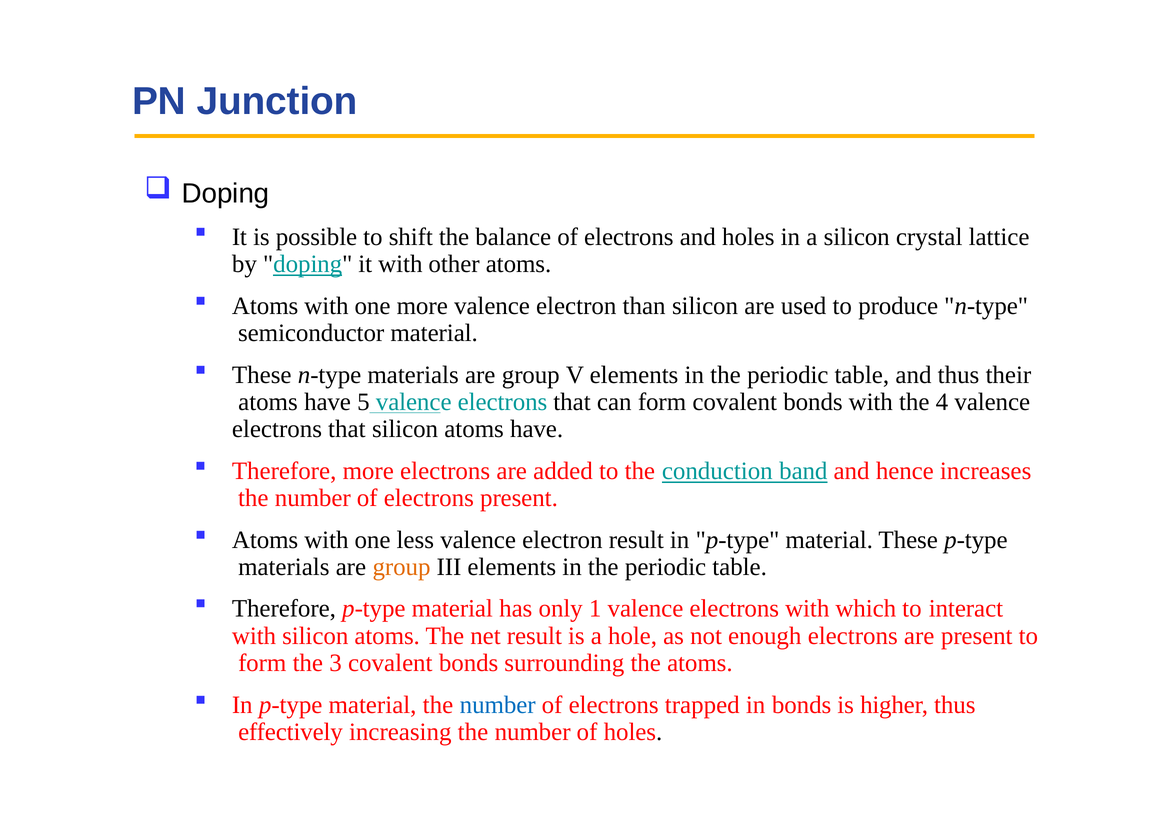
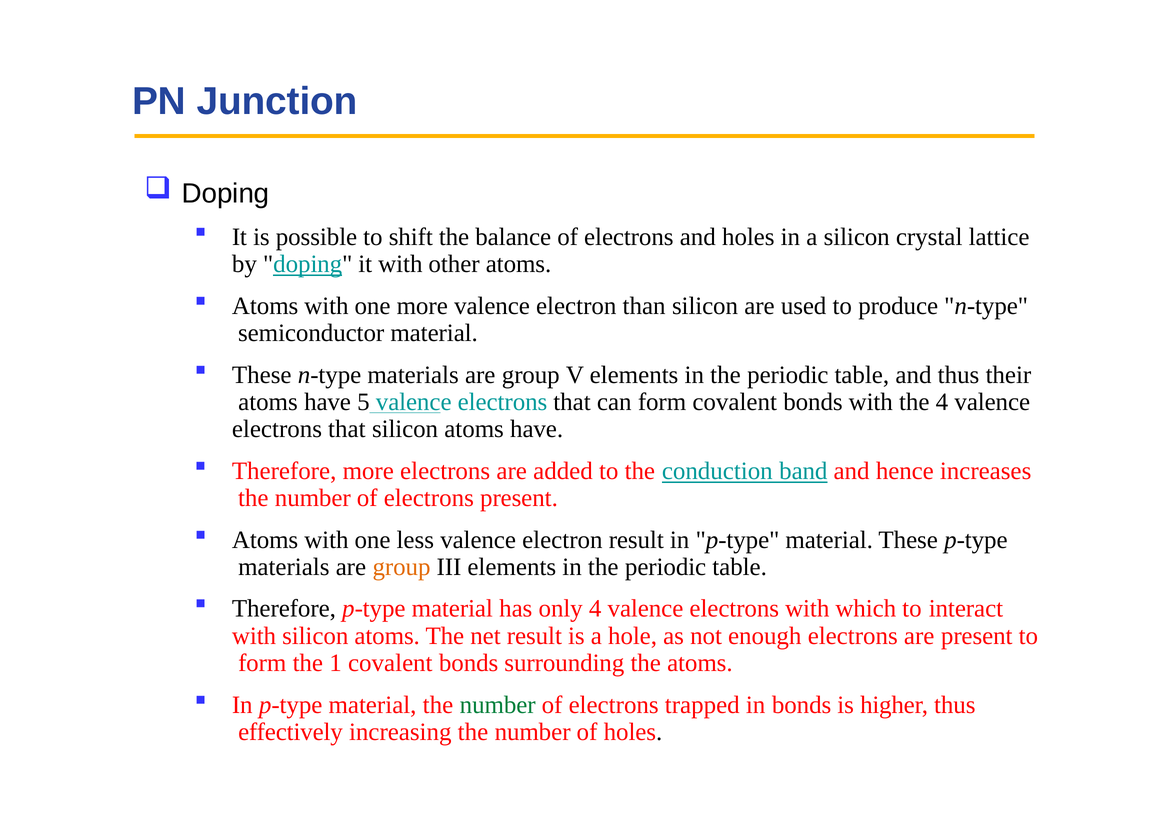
only 1: 1 -> 4 (595, 609)
3: 3 -> 1 (336, 663)
number colour: blue -> green (498, 705)
